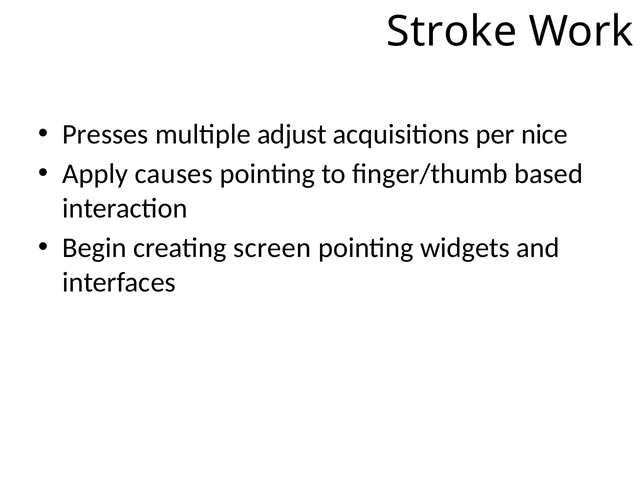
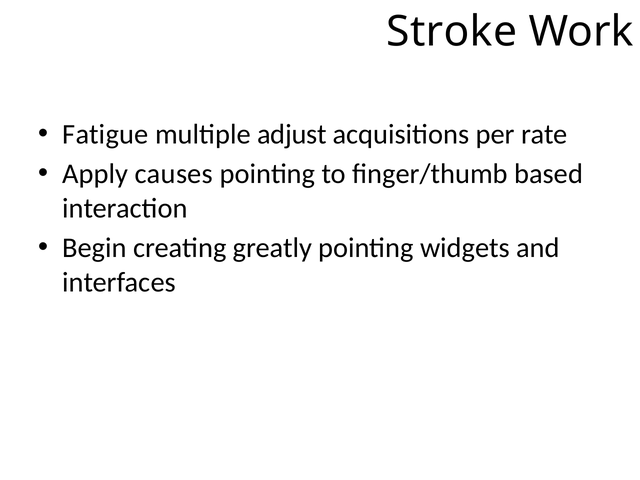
Presses: Presses -> Fatigue (105, 134)
nice: nice -> rate (544, 134)
screen: screen -> greatly (272, 248)
